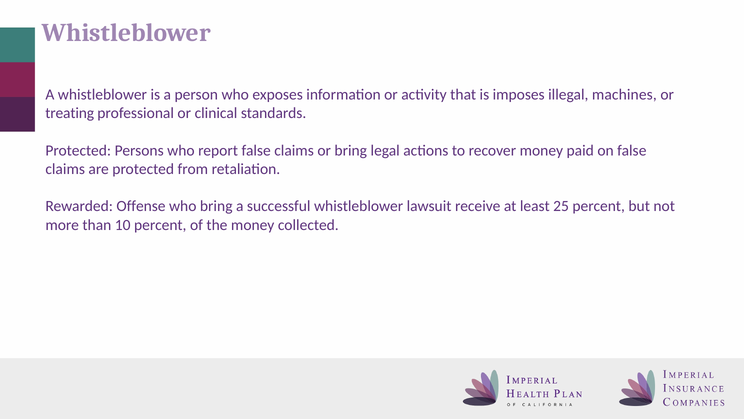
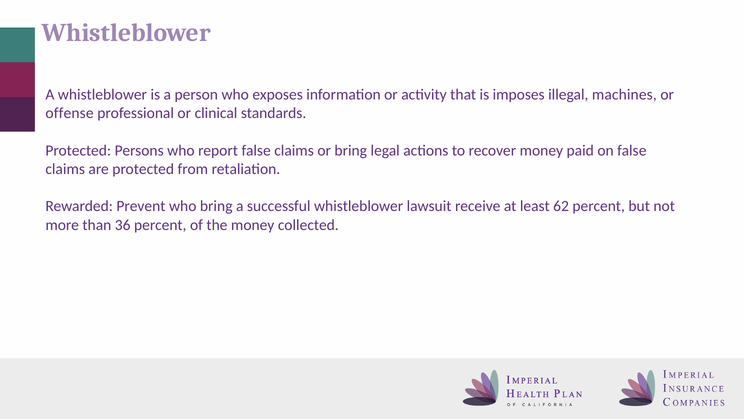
treating: treating -> offense (70, 113)
Offense: Offense -> Prevent (141, 206)
25: 25 -> 62 (561, 206)
10: 10 -> 36 (123, 225)
